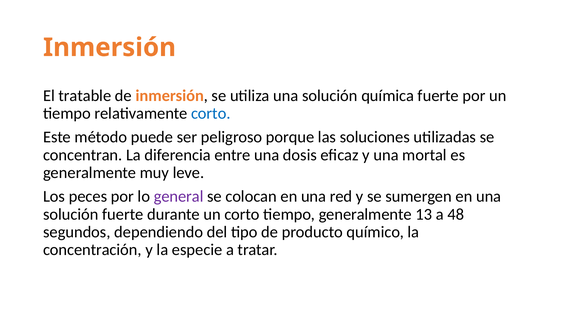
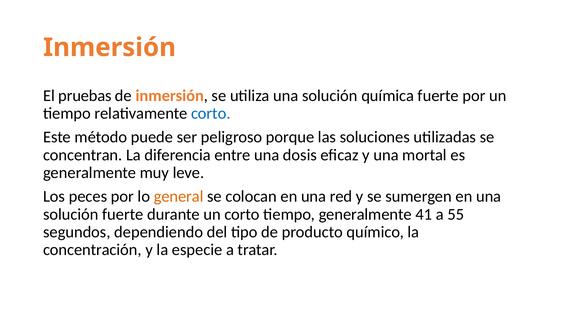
tratable: tratable -> pruebas (85, 96)
general colour: purple -> orange (179, 196)
13: 13 -> 41 (424, 214)
48: 48 -> 55 (456, 214)
